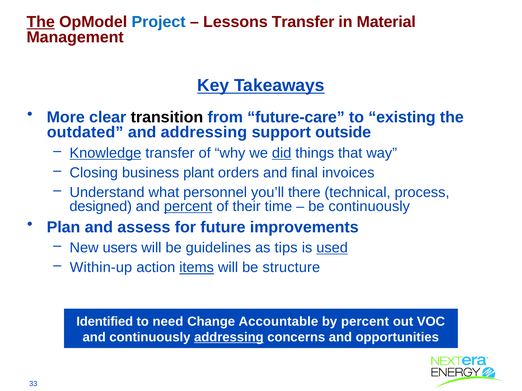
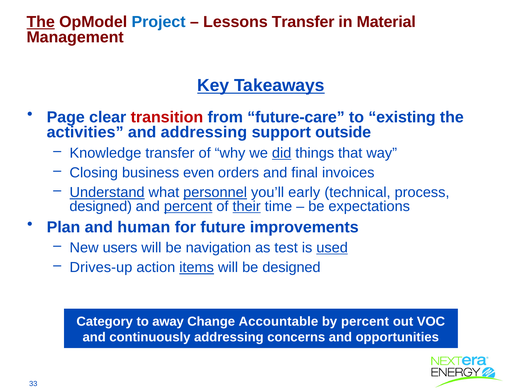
More: More -> Page (66, 117)
transition colour: black -> red (167, 117)
outdated: outdated -> activities (85, 133)
Knowledge underline: present -> none (105, 153)
plant: plant -> even (199, 173)
Understand underline: none -> present (107, 193)
personnel underline: none -> present (215, 193)
there: there -> early (304, 193)
their underline: none -> present (247, 207)
be continuously: continuously -> expectations (369, 207)
assess: assess -> human (144, 227)
guidelines: guidelines -> navigation (218, 248)
tips: tips -> test (286, 248)
Within-up: Within-up -> Drives-up (101, 268)
be structure: structure -> designed (291, 268)
Identified: Identified -> Category (105, 322)
need: need -> away (168, 322)
addressing underline: present -> none (229, 338)
